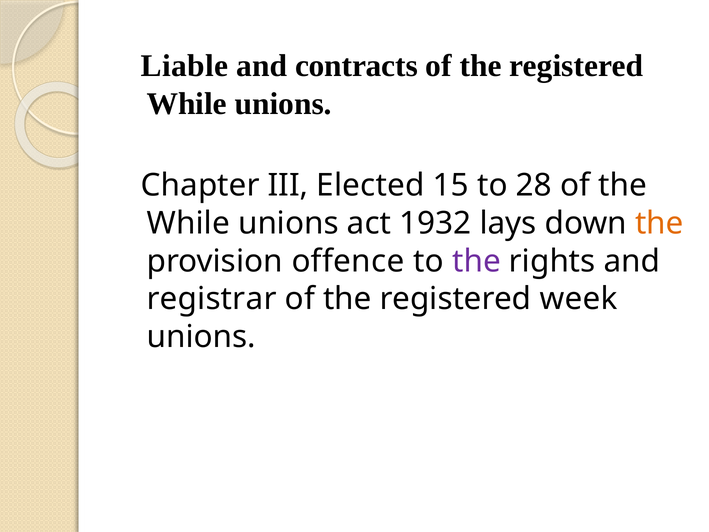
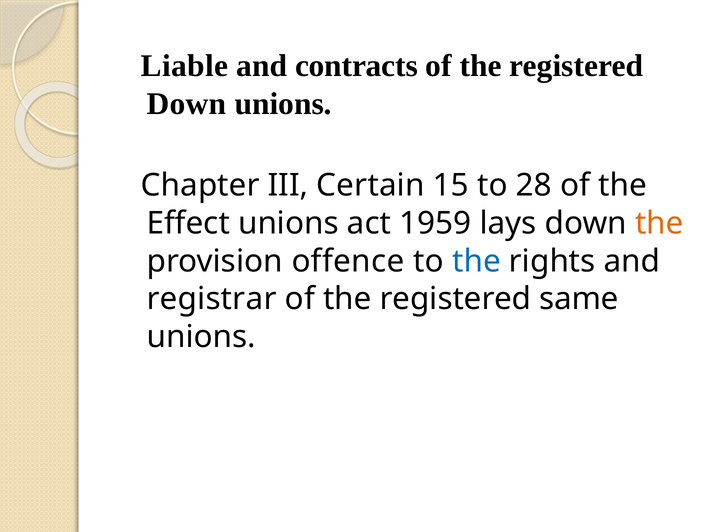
While: While -> Down (186, 104)
Elected: Elected -> Certain (371, 185)
While: While -> Effect (188, 223)
1932: 1932 -> 1959 (435, 223)
the colour: purple -> blue (476, 261)
week: week -> same (579, 299)
